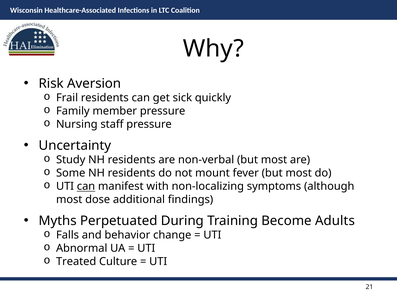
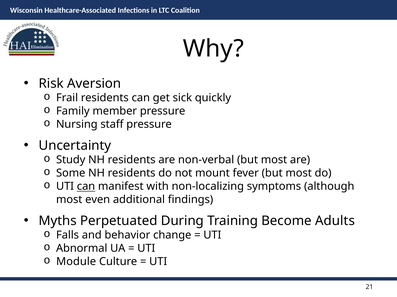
dose: dose -> even (98, 200)
Treated: Treated -> Module (76, 262)
